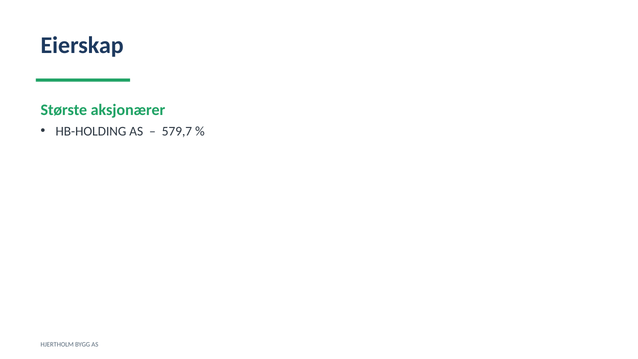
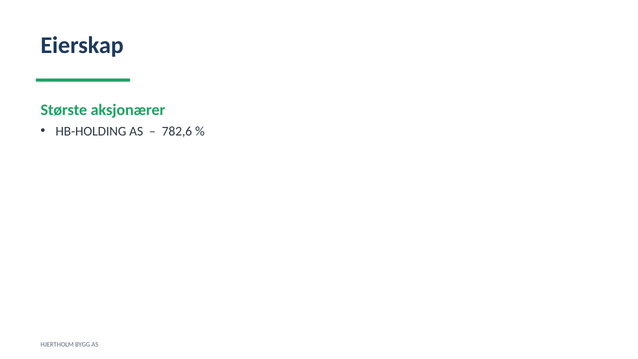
579,7: 579,7 -> 782,6 (177, 131)
